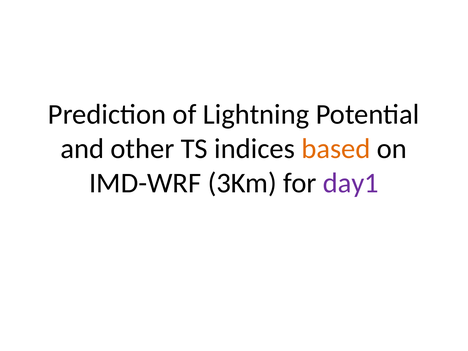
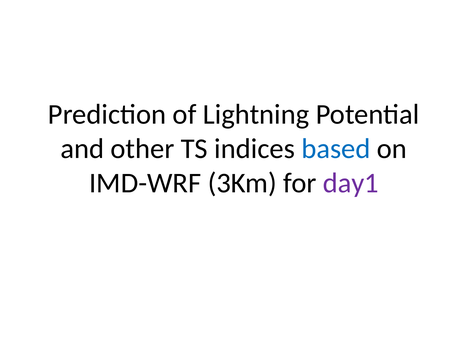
based colour: orange -> blue (336, 149)
